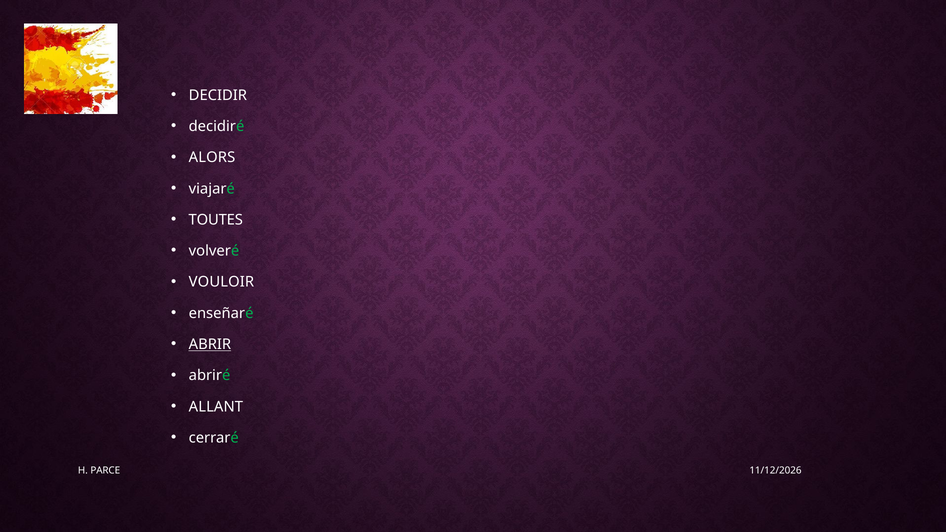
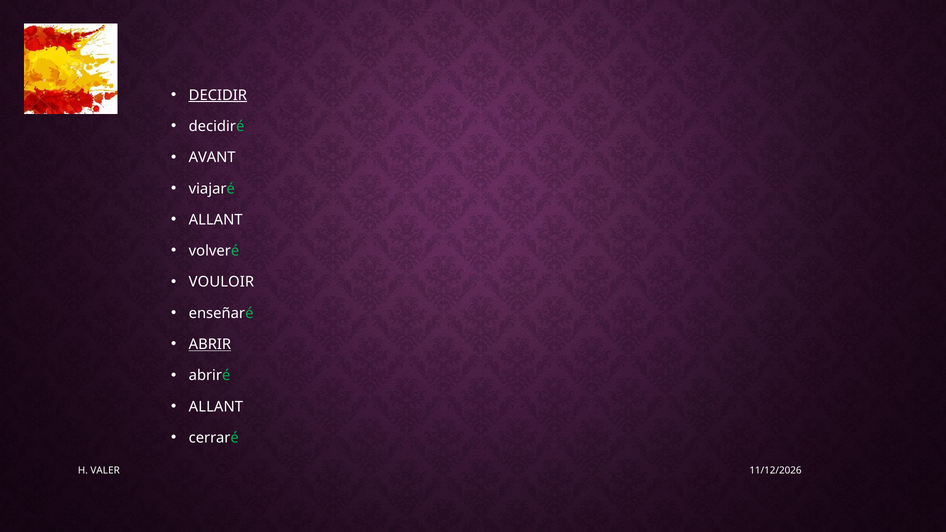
DECIDIR underline: none -> present (218, 95)
ALORS: ALORS -> AVANT (212, 158)
TOUTES: TOUTES -> ALLANT (216, 220)
PARCE: PARCE -> VALER (105, 471)
